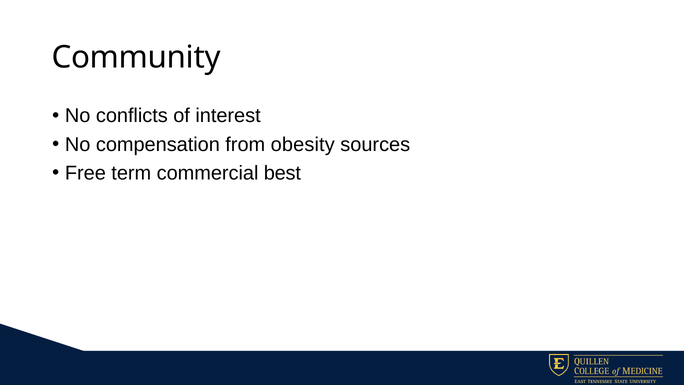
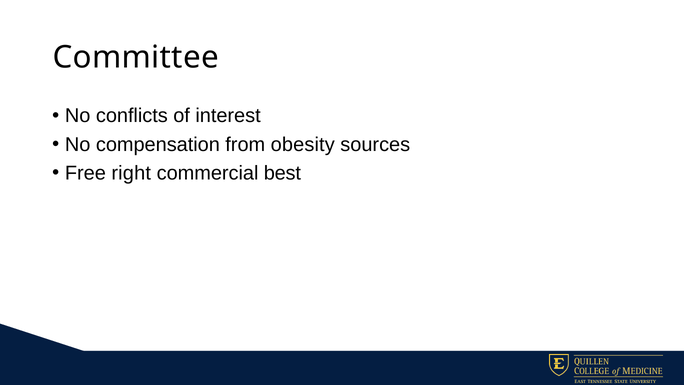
Community: Community -> Committee (136, 57)
term: term -> right (131, 173)
